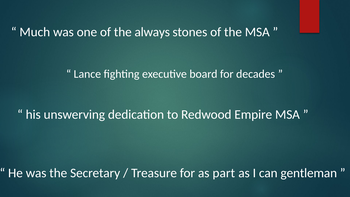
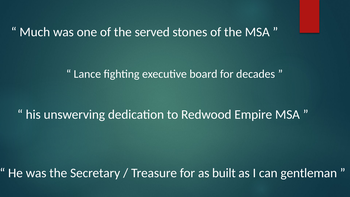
always: always -> served (152, 32)
part: part -> built (224, 173)
